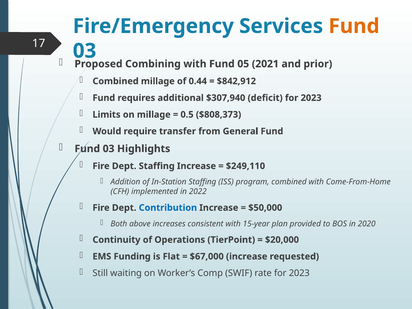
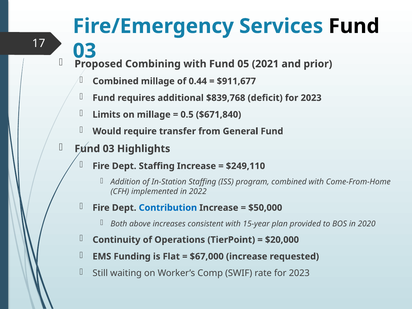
Fund colour: orange -> black (354, 26)
$842,912: $842,912 -> $911,677 (236, 81)
$307,940: $307,940 -> $839,768 (226, 98)
$808,373: $808,373 -> $671,840 (219, 115)
